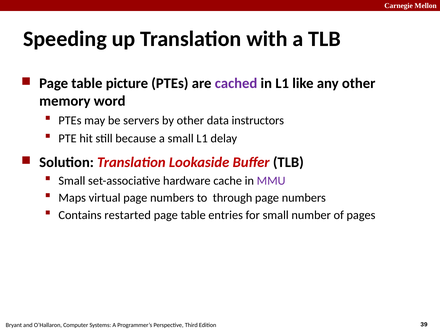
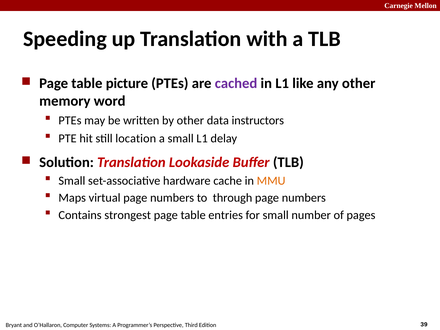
servers: servers -> written (141, 120)
because: because -> location (136, 138)
MMU colour: purple -> orange (271, 181)
restarted: restarted -> strongest (128, 215)
